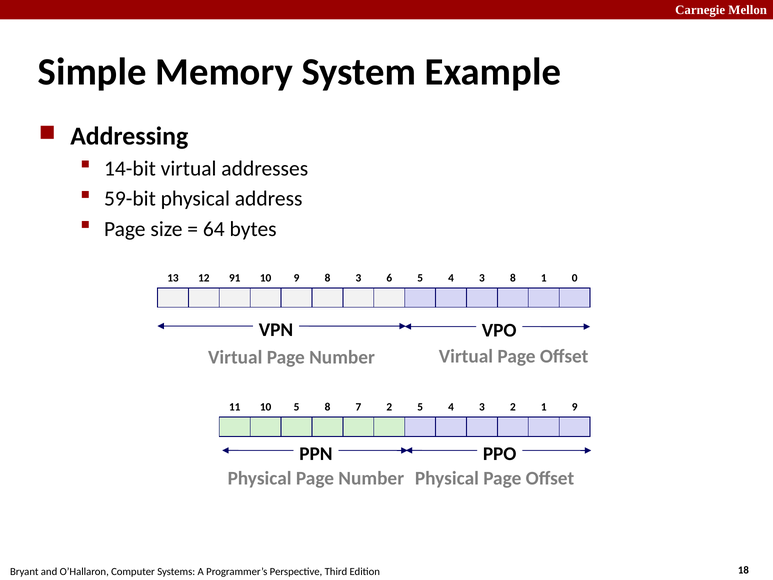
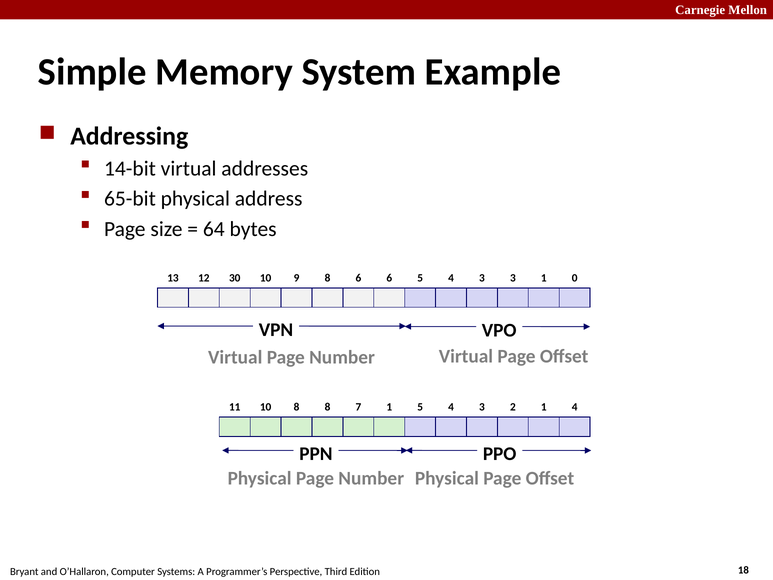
59-bit: 59-bit -> 65-bit (130, 199)
91: 91 -> 30 (235, 278)
8 3: 3 -> 6 (358, 278)
3 8: 8 -> 3 (513, 278)
10 5: 5 -> 8 (297, 407)
7 2: 2 -> 1 (389, 407)
1 9: 9 -> 4 (575, 407)
